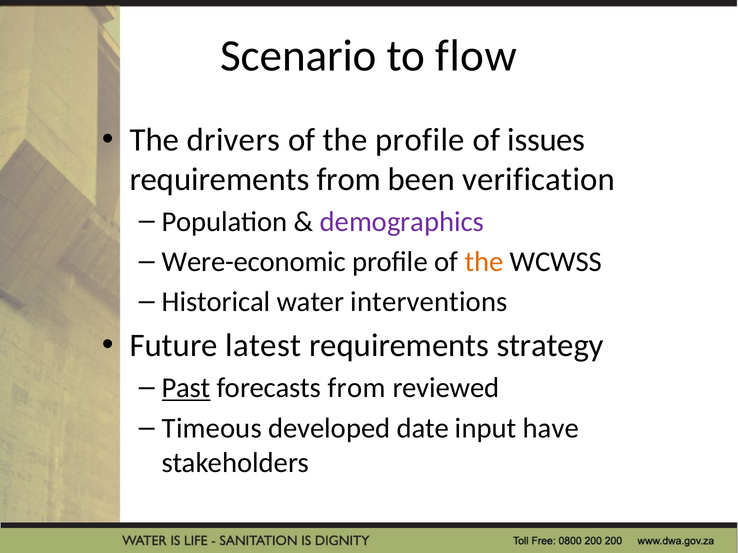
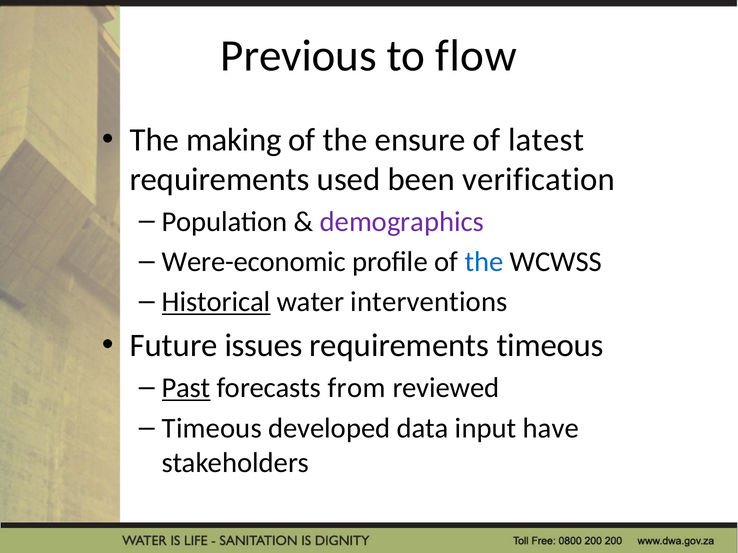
Scenario: Scenario -> Previous (299, 56)
drivers: drivers -> making (234, 140)
the profile: profile -> ensure (420, 140)
issues: issues -> latest (546, 140)
requirements from: from -> used (349, 179)
the colour: orange -> blue (484, 262)
Historical underline: none -> present (216, 302)
latest: latest -> issues (264, 346)
requirements strategy: strategy -> timeous (550, 346)
date: date -> data (423, 429)
